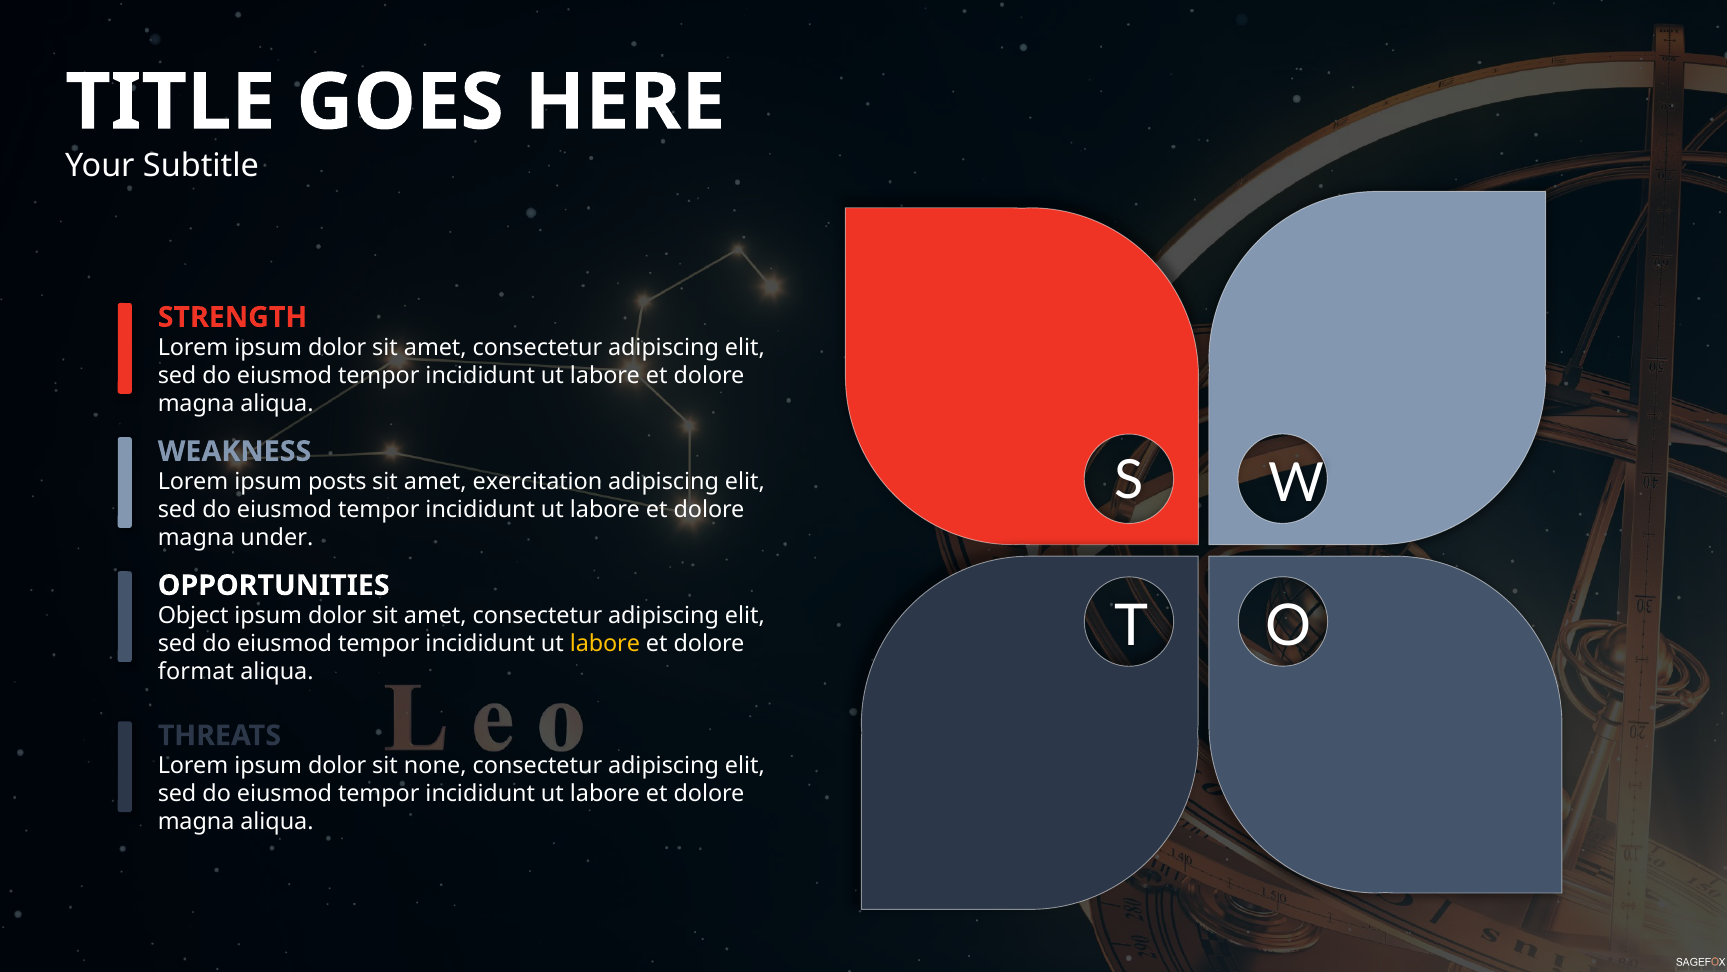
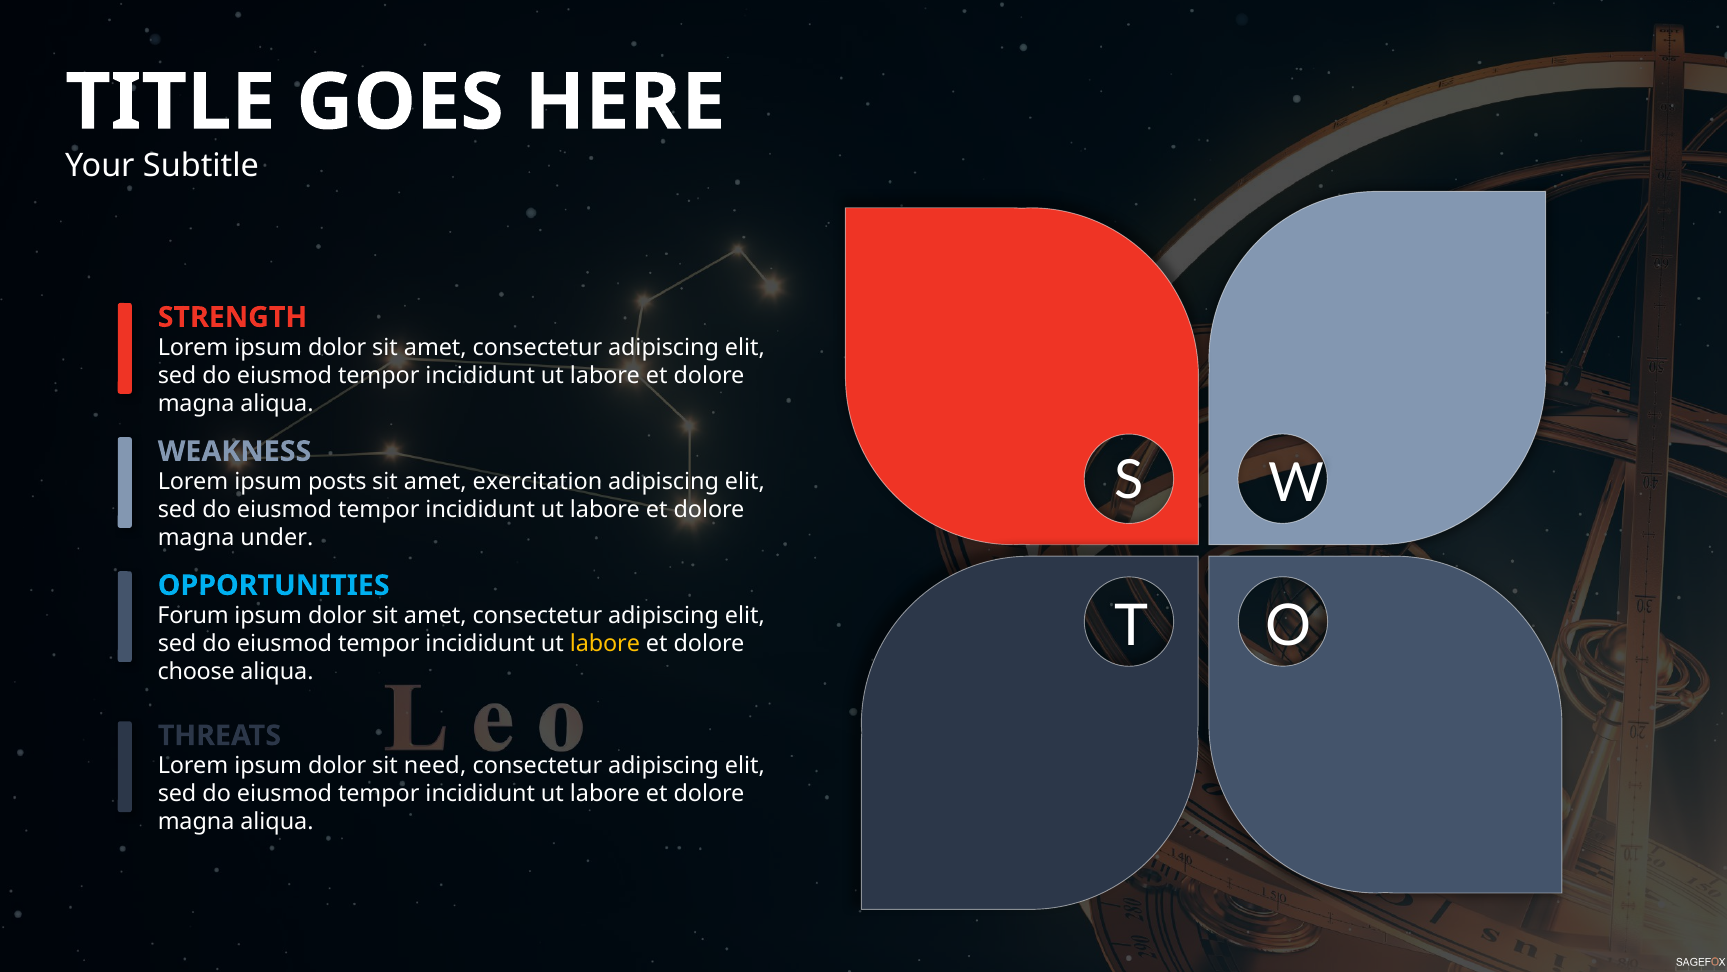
OPPORTUNITIES colour: white -> light blue (274, 585)
Object: Object -> Forum (193, 615)
format: format -> choose (196, 671)
none: none -> need (435, 765)
